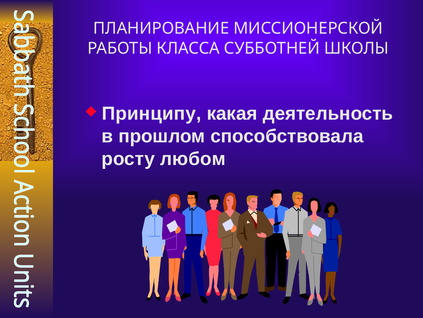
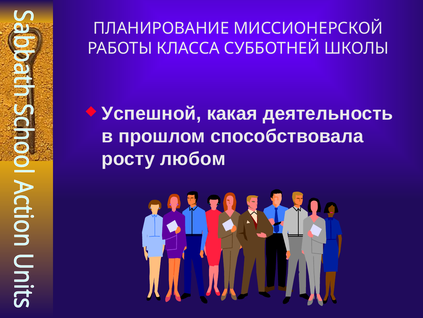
Принципу: Принципу -> Успешной (152, 113)
